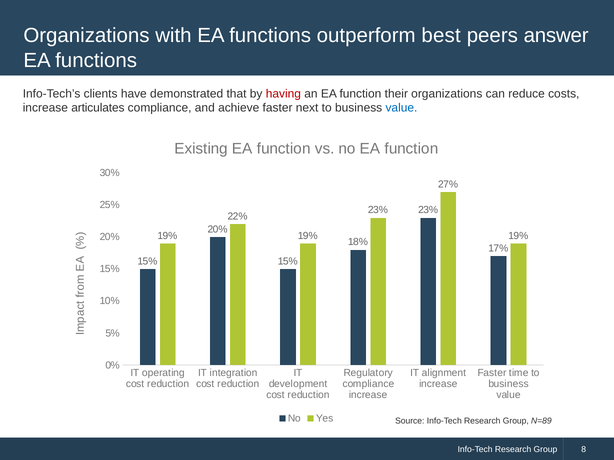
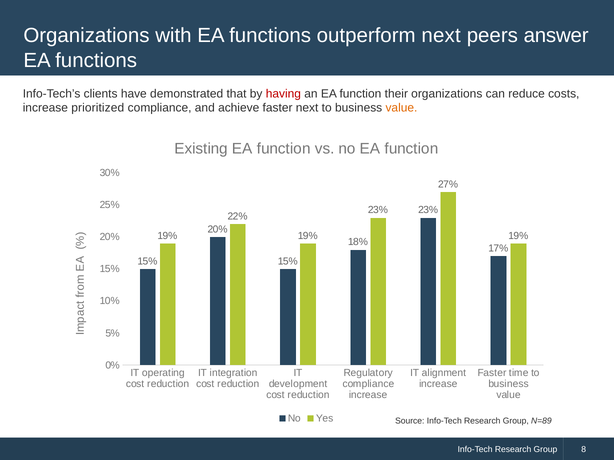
outperform best: best -> next (441, 36)
articulates: articulates -> prioritized (98, 108)
value colour: blue -> orange (401, 108)
